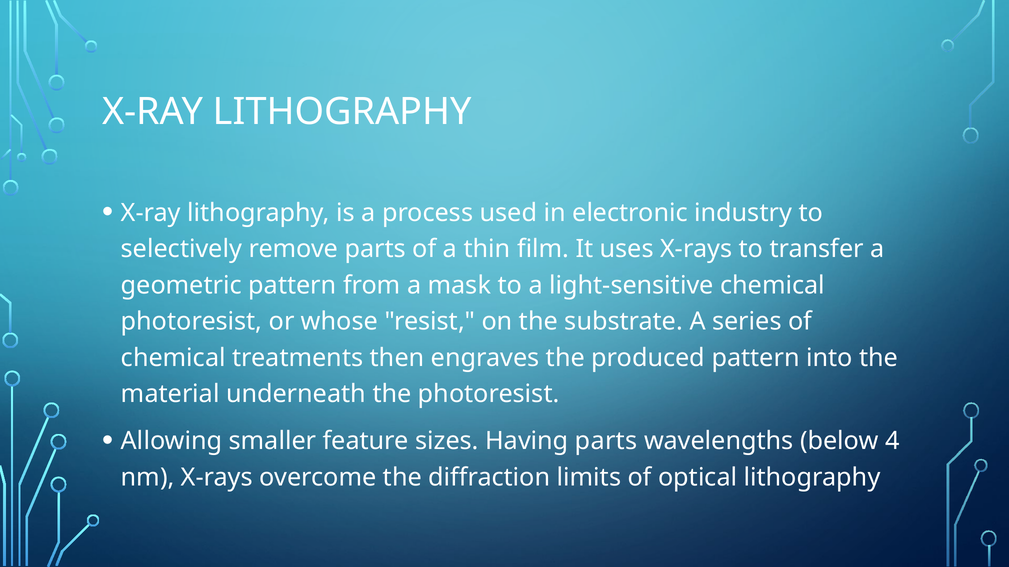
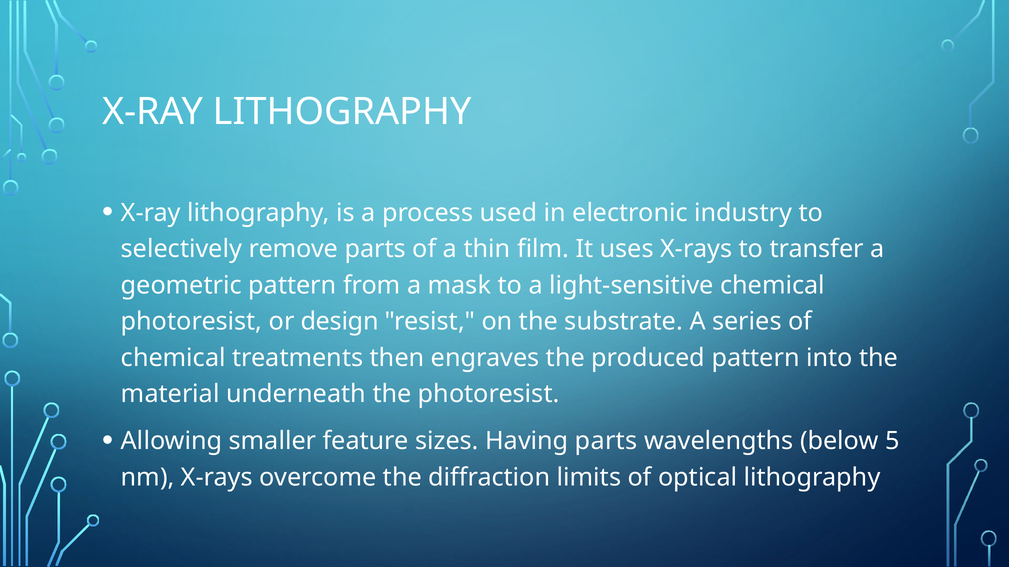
whose: whose -> design (340, 322)
4: 4 -> 5 (892, 441)
